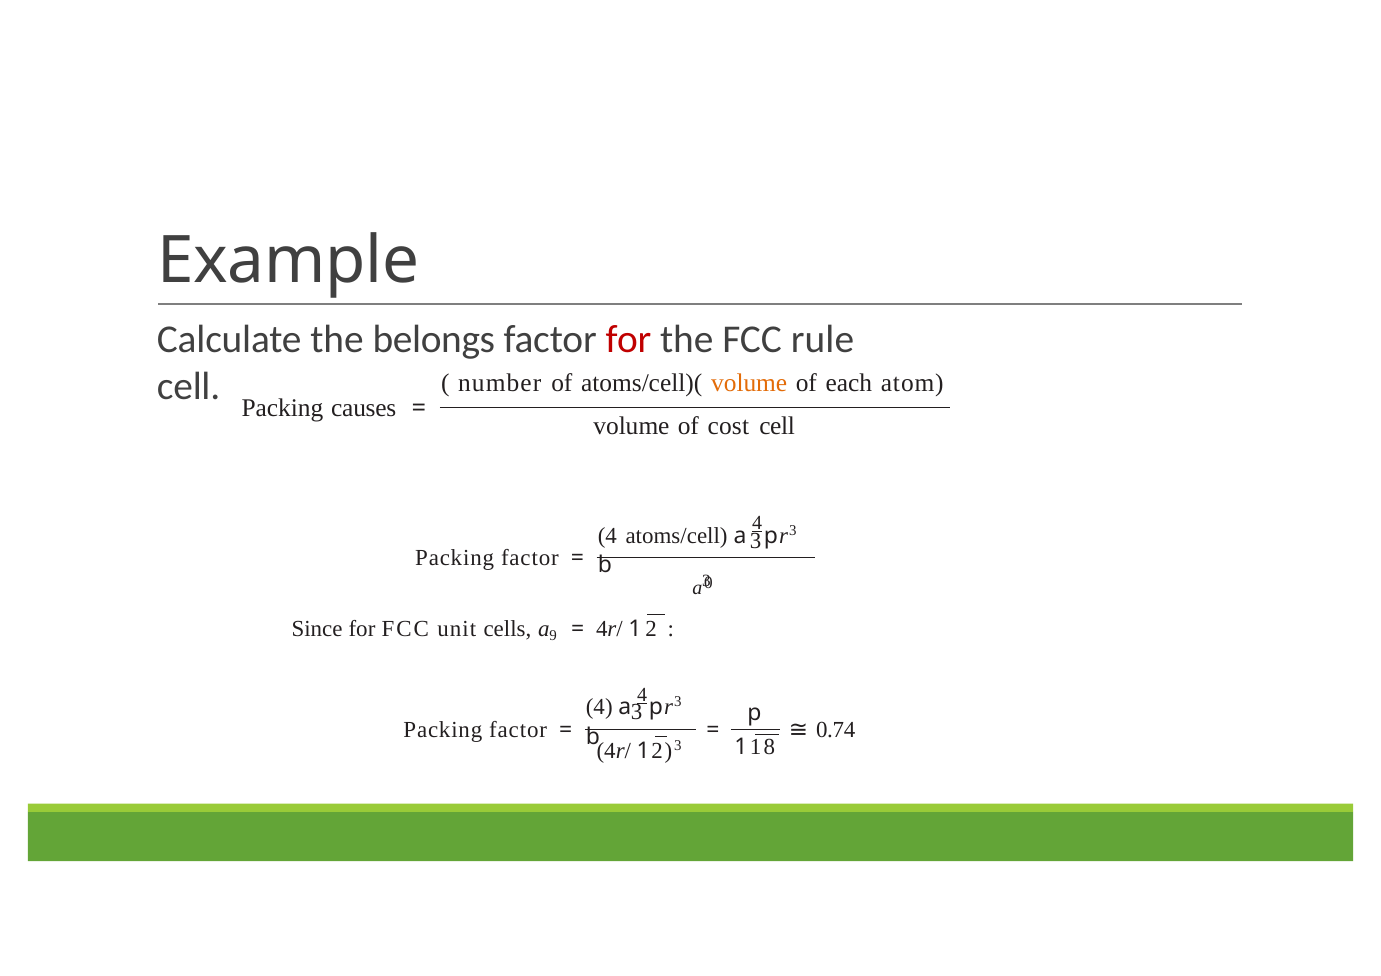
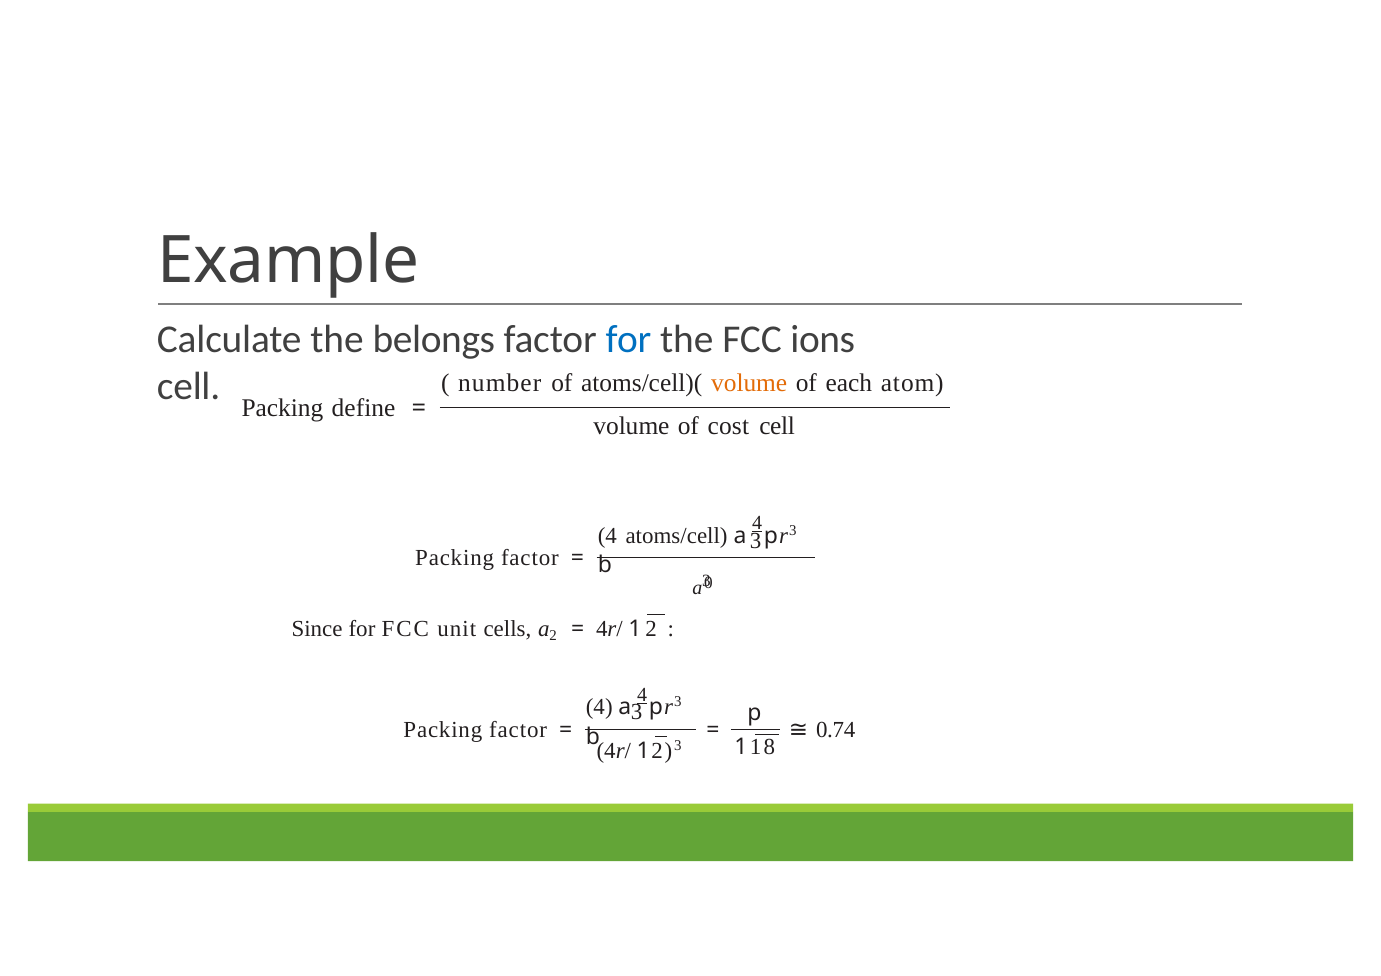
for colour: red -> blue (628, 339)
rule: rule -> ions (823, 339)
causes: causes -> define (364, 408)
a 9: 9 -> 2 (553, 636)
